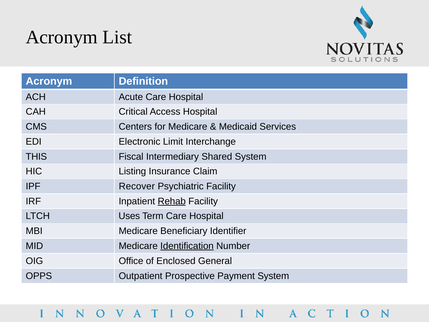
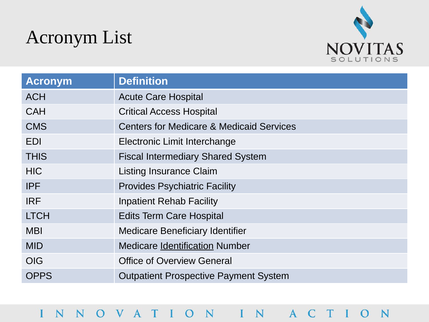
Recover: Recover -> Provides (137, 186)
Rehab underline: present -> none (172, 201)
Uses: Uses -> Edits (129, 216)
Enclosed: Enclosed -> Overview (176, 261)
